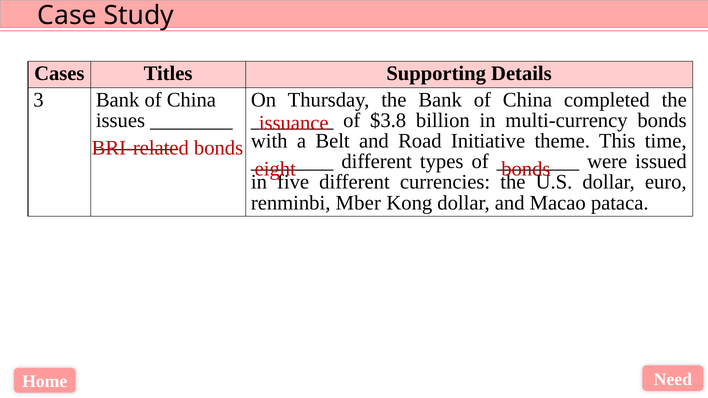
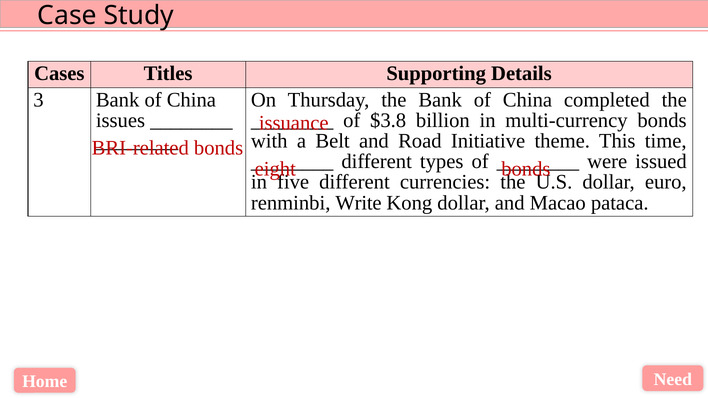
Mber: Mber -> Write (359, 203)
